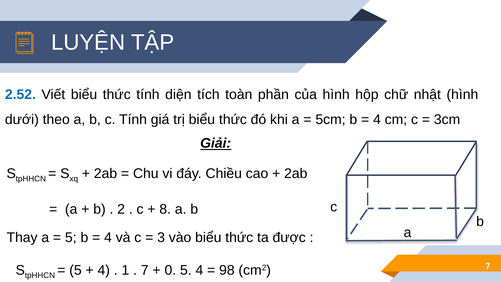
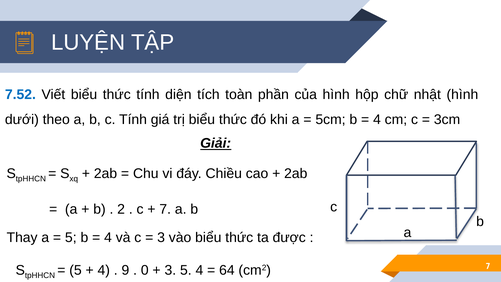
2.52: 2.52 -> 7.52 (20, 95)
8: 8 -> 7 (165, 209)
1: 1 -> 9 (125, 270)
7: 7 -> 0 (145, 270)
0: 0 -> 3 (170, 270)
98: 98 -> 64 (227, 270)
